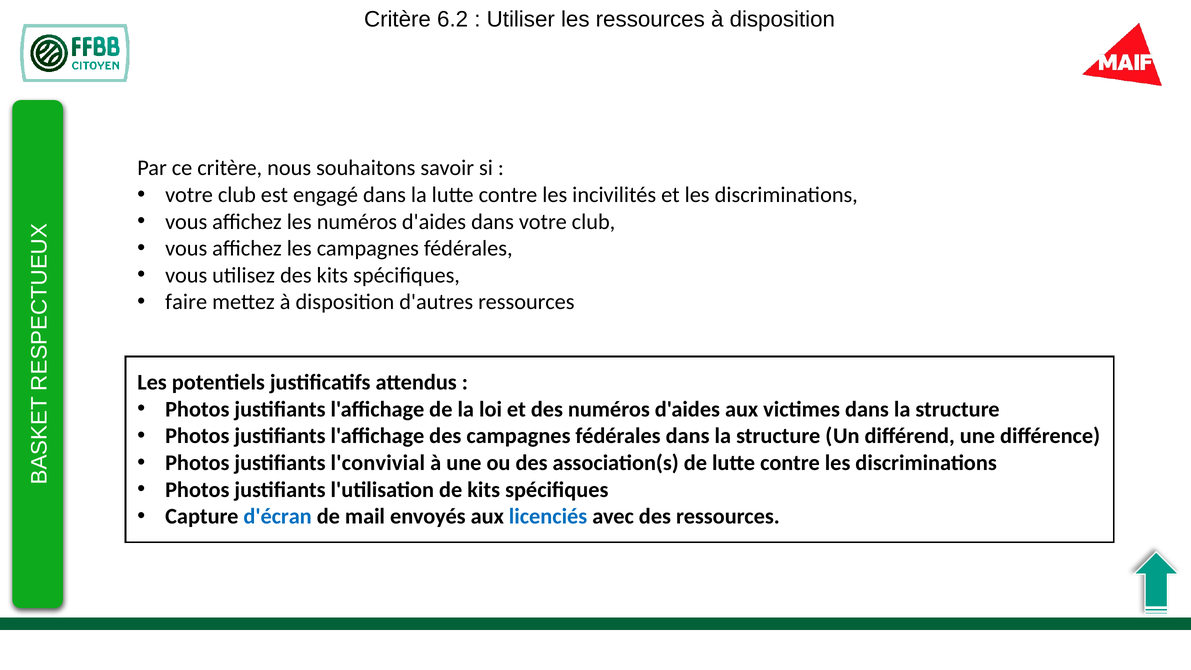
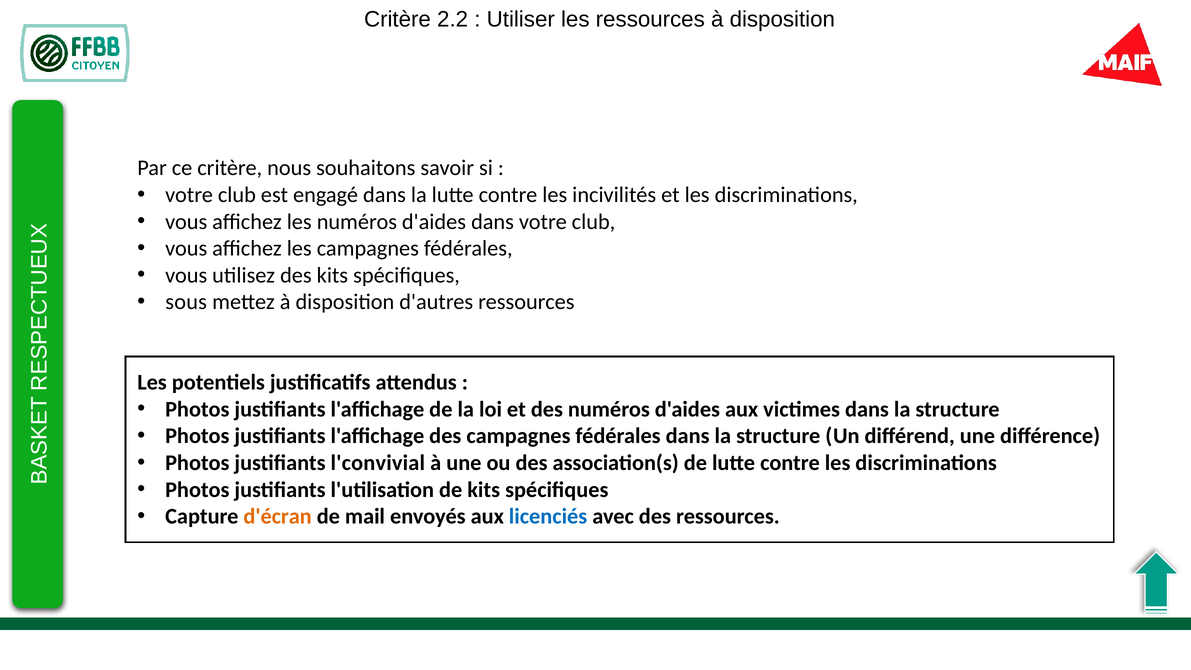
6.2: 6.2 -> 2.2 (453, 19)
faire: faire -> sous (186, 302)
d'écran colour: blue -> orange (278, 516)
